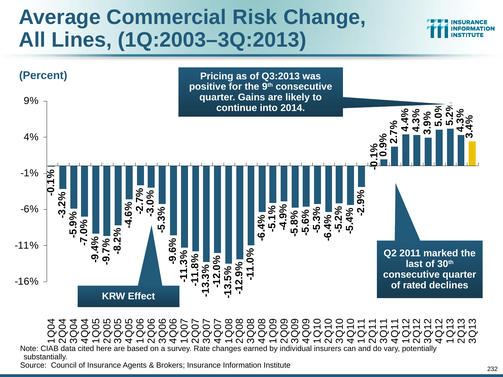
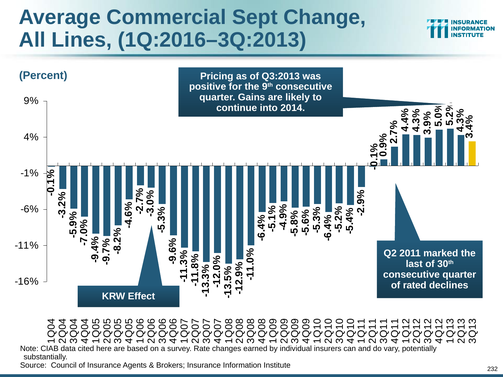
Risk: Risk -> Sept (255, 17)
1Q:2003–3Q:2013: 1Q:2003–3Q:2013 -> 1Q:2016–3Q:2013 (212, 40)
